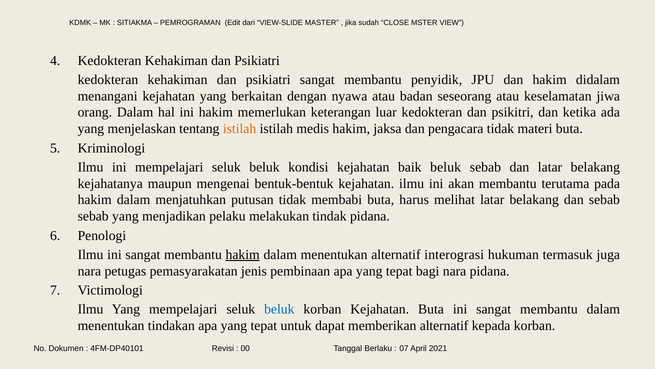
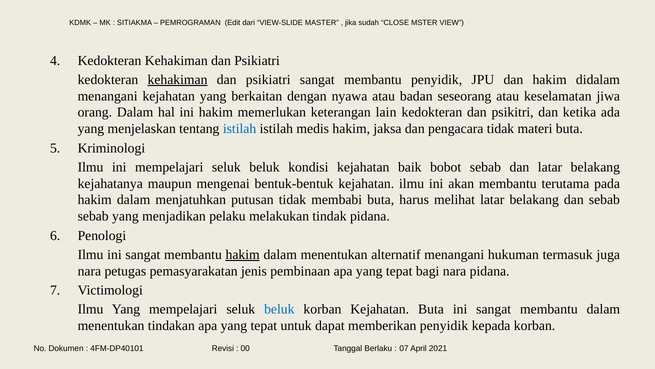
kehakiman underline: none -> present (178, 80)
luar: luar -> lain (386, 112)
istilah colour: orange -> blue (240, 129)
baik beluk: beluk -> bobot (446, 167)
alternatif interograsi: interograsi -> menangani (454, 254)
memberikan alternatif: alternatif -> penyidik (444, 325)
